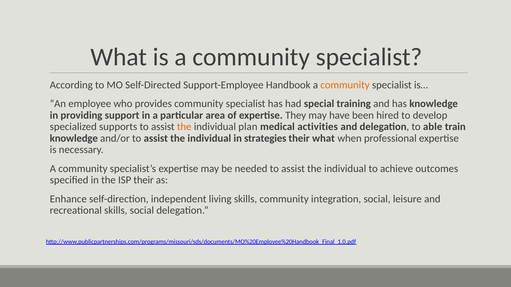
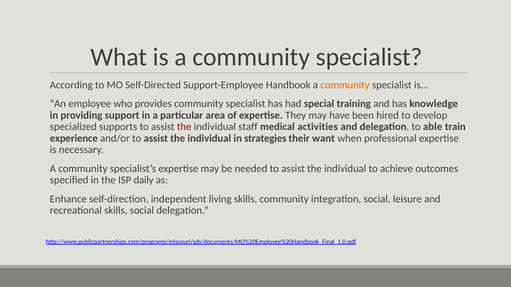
the colour: orange -> red (184, 127)
plan: plan -> staff (248, 127)
knowledge: knowledge -> experience (74, 138)
their what: what -> want (323, 138)
ISP their: their -> daily (144, 180)
